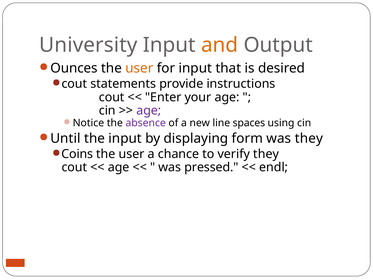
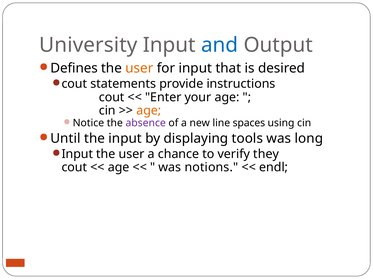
and colour: orange -> blue (220, 45)
Ounces: Ounces -> Defines (74, 68)
age colour: purple -> orange (149, 111)
form: form -> tools (247, 138)
was they: they -> long (309, 138)
Coins: Coins -> Input (77, 154)
pressed: pressed -> notions (211, 167)
